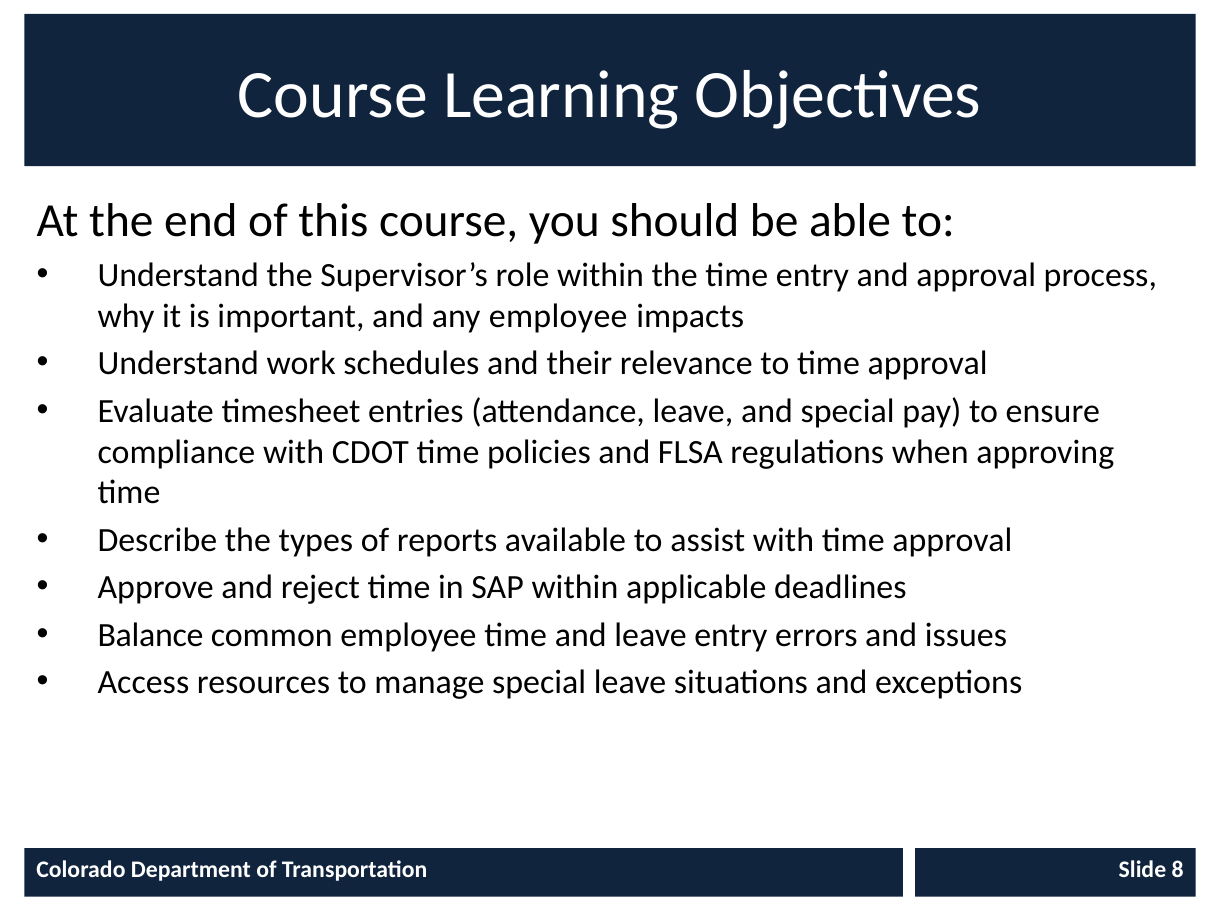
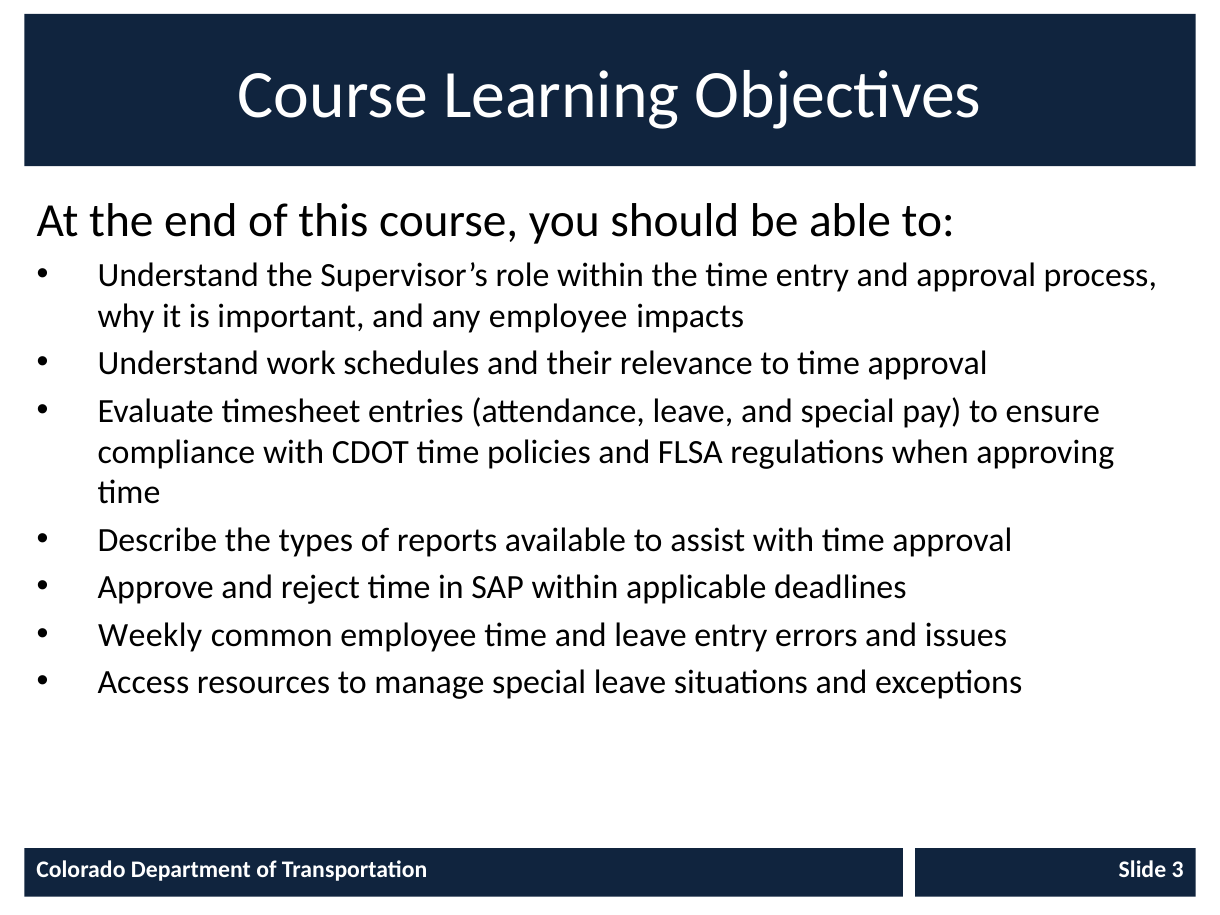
Balance: Balance -> Weekly (150, 635)
8: 8 -> 3 (1178, 870)
